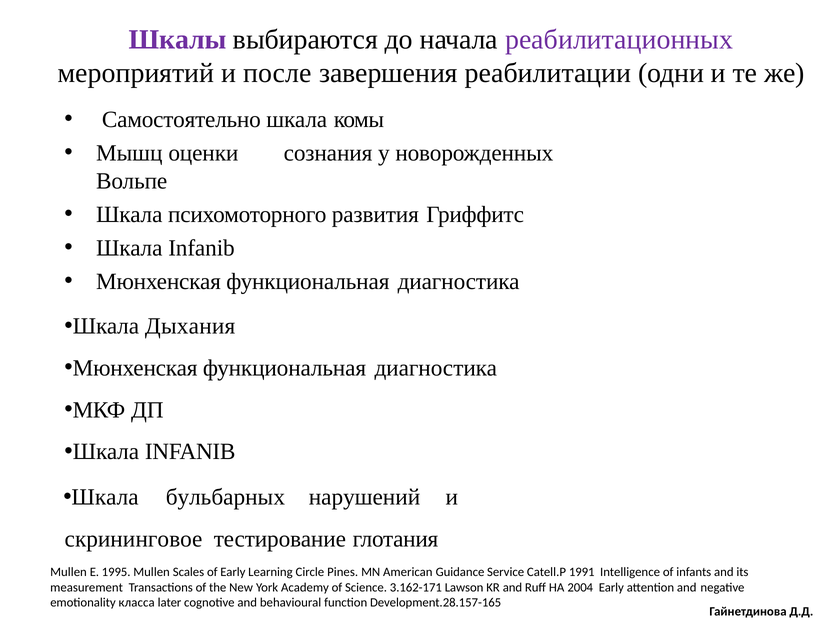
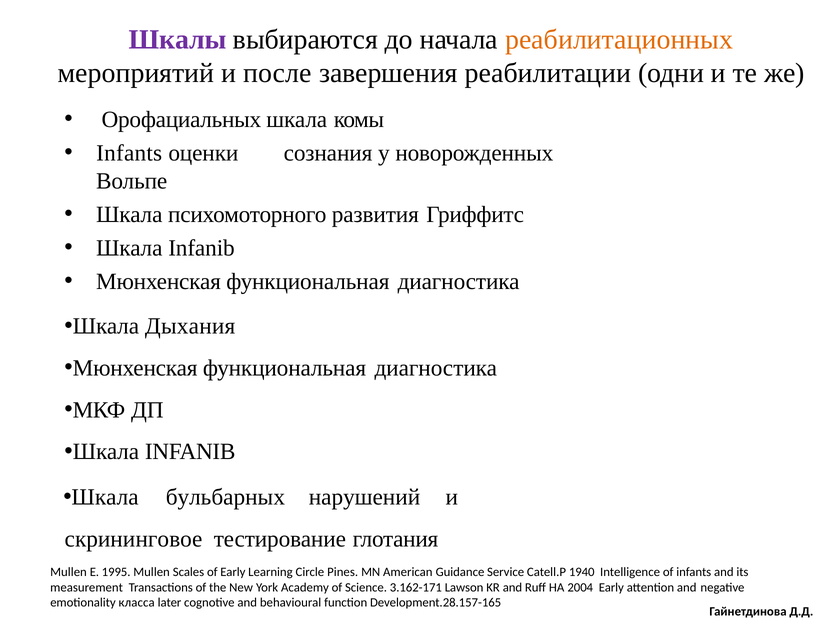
реабилитационных colour: purple -> orange (619, 40)
Самостоятельно: Самостоятельно -> Орофациальных (181, 120)
Мышц: Мышц -> Infants (129, 153)
1991: 1991 -> 1940 (582, 573)
